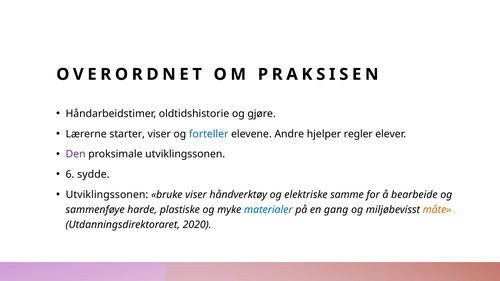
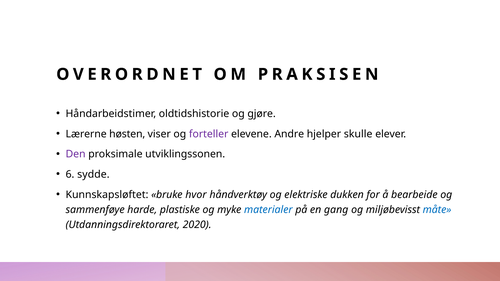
starter: starter -> høsten (127, 134)
forteller colour: blue -> purple (209, 134)
regler: regler -> skulle (358, 134)
Utviklingssonen: Utviklingssonen -> Kunnskapsløftet (107, 195)
bruke viser: viser -> hvor (196, 195)
samme: samme -> dukken (347, 195)
måte colour: orange -> blue (437, 210)
